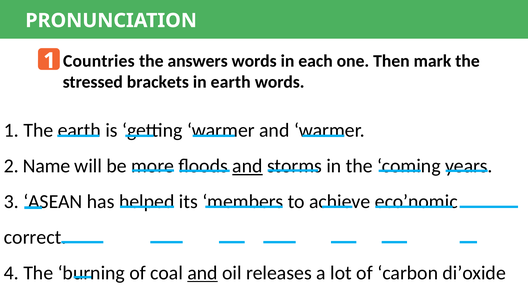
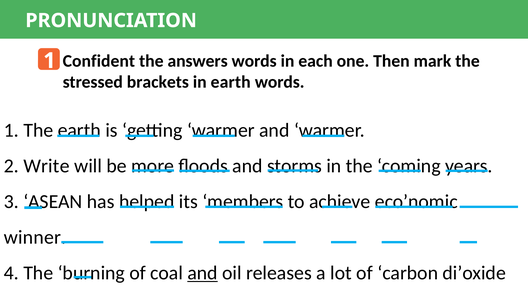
Countries: Countries -> Confident (99, 61)
Name: Name -> Write (46, 166)
and underline: present -> none (247, 166)
correct: correct -> winner (35, 237)
